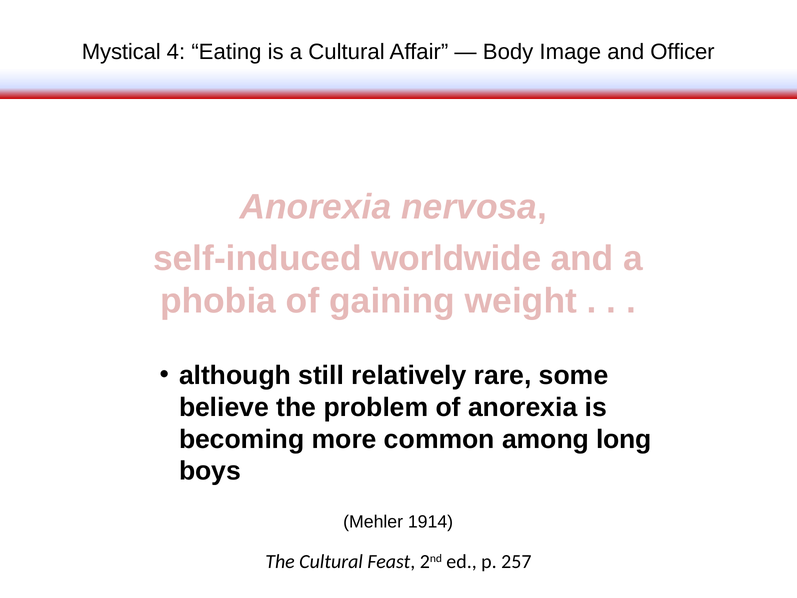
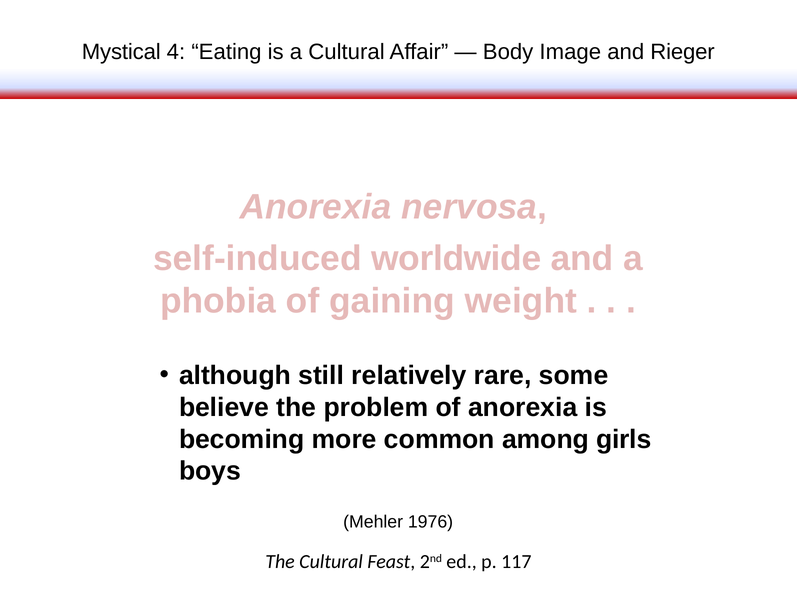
Officer: Officer -> Rieger (683, 52)
long: long -> girls (624, 439)
1914: 1914 -> 1976 (430, 522)
257: 257 -> 117 (516, 562)
